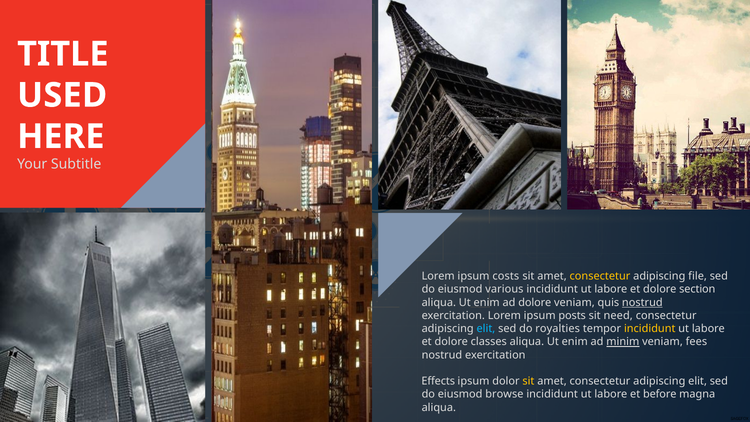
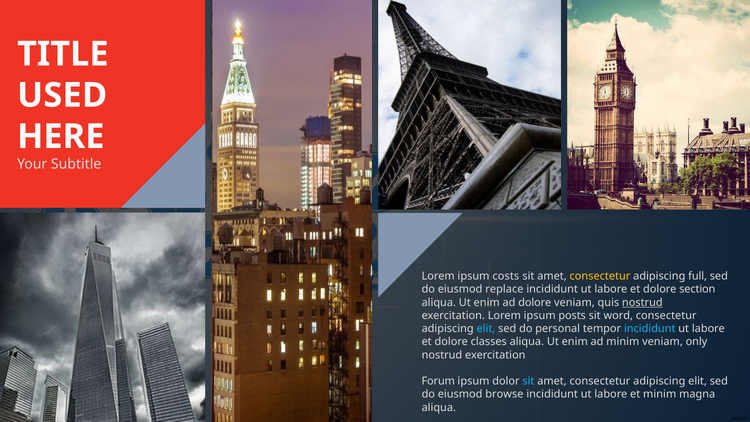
file: file -> full (698, 276)
various: various -> replace (504, 289)
need: need -> word (618, 315)
royalties: royalties -> personal (558, 329)
incididunt colour: yellow -> light blue (650, 329)
minim underline: present -> none (623, 342)
fees: fees -> only (696, 342)
Effects: Effects -> Forum (438, 381)
sit colour: yellow -> light blue (528, 381)
et before: before -> minim (660, 394)
